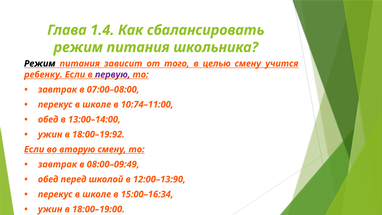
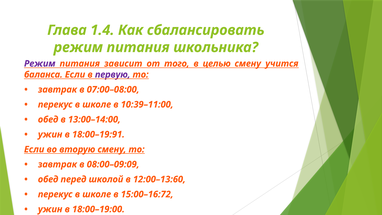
Режим colour: black -> purple (40, 64)
ребенку: ребенку -> баланса (43, 75)
10:74–11:00: 10:74–11:00 -> 10:39–11:00 (147, 104)
18:00–19:92: 18:00–19:92 -> 18:00–19:91 (98, 134)
08:00–09:49: 08:00–09:49 -> 08:00–09:09 (113, 164)
12:00–13:90: 12:00–13:90 -> 12:00–13:60 (159, 179)
15:00–16:34: 15:00–16:34 -> 15:00–16:72 (147, 194)
